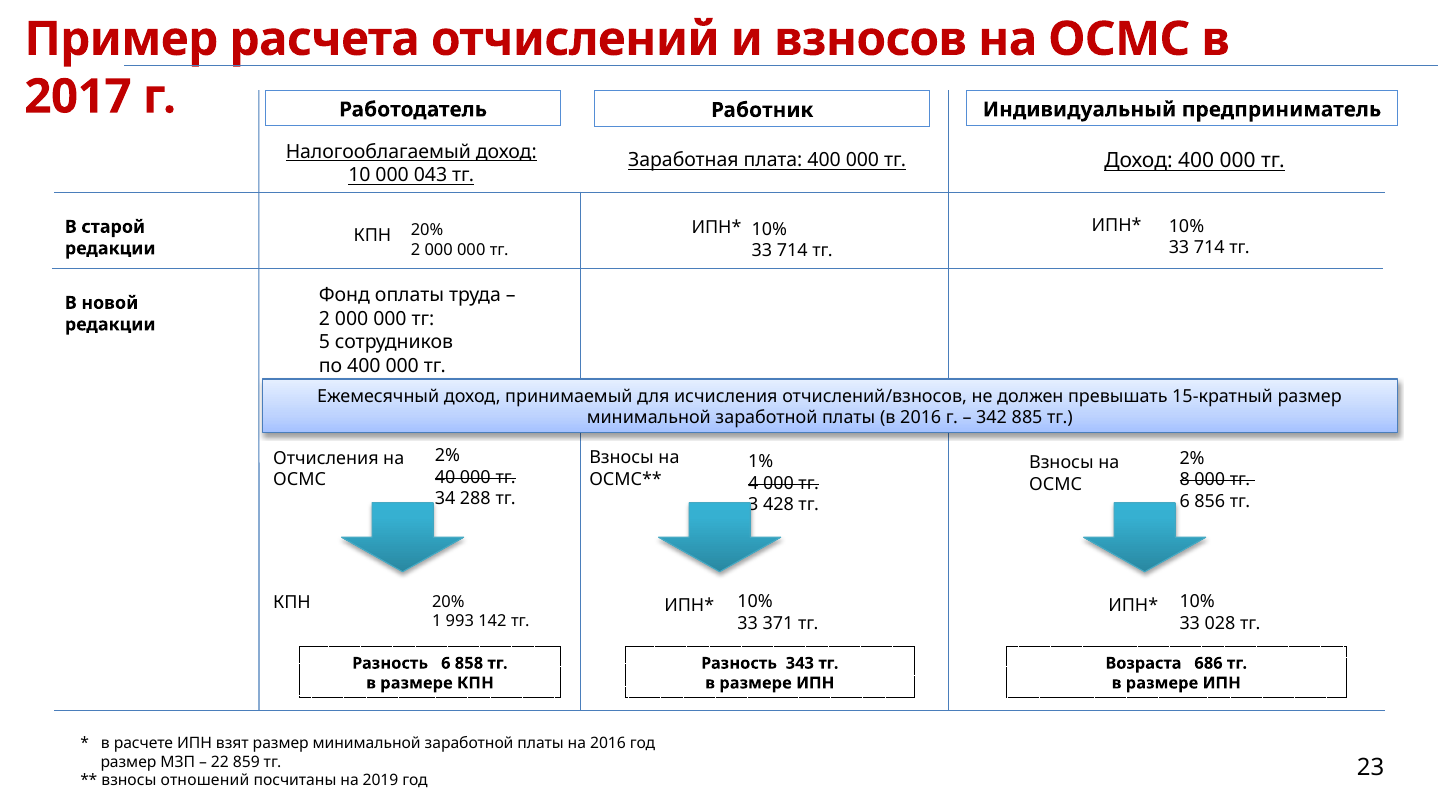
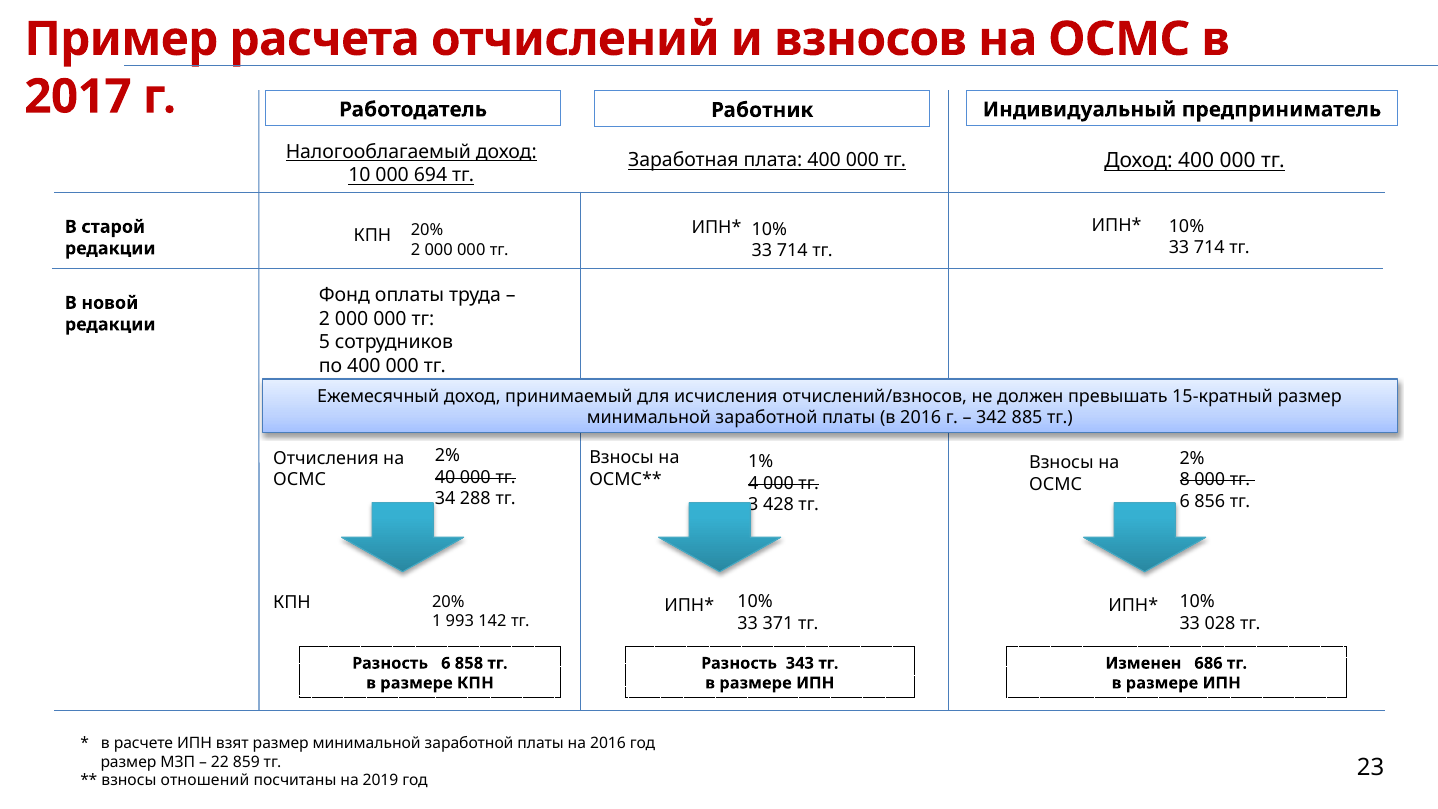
043: 043 -> 694 (431, 176)
Возраста: Возраста -> Изменен (1143, 663)
